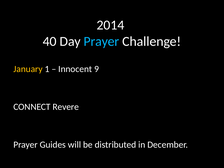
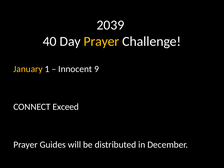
2014: 2014 -> 2039 (110, 25)
Prayer colour: light blue -> yellow (101, 41)
Revere: Revere -> Exceed (66, 107)
